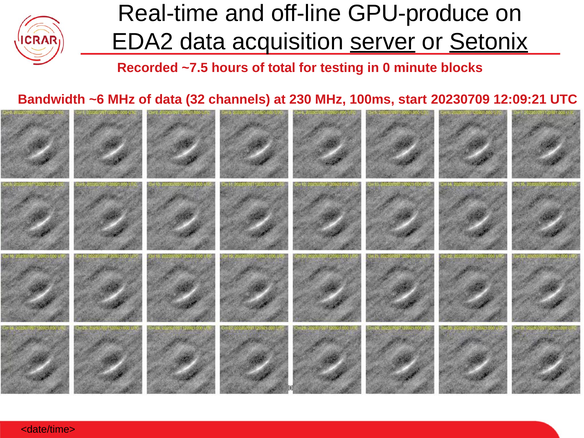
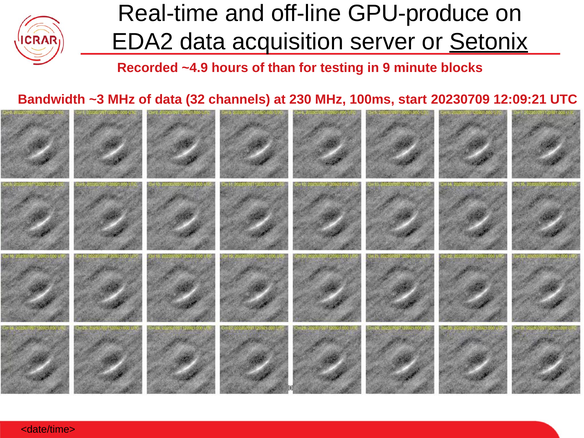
server underline: present -> none (383, 42)
~7.5: ~7.5 -> ~4.9 (195, 68)
total: total -> than (282, 68)
0: 0 -> 9 (386, 68)
~6: ~6 -> ~3 (97, 100)
